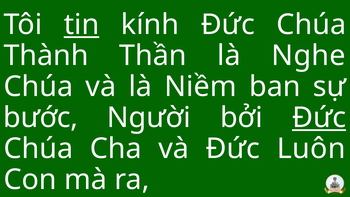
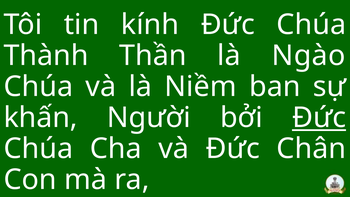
tin underline: present -> none (82, 25)
Nghe: Nghe -> Ngào (309, 56)
bước: bước -> khấn (41, 118)
Luôn: Luôn -> Chân (311, 149)
